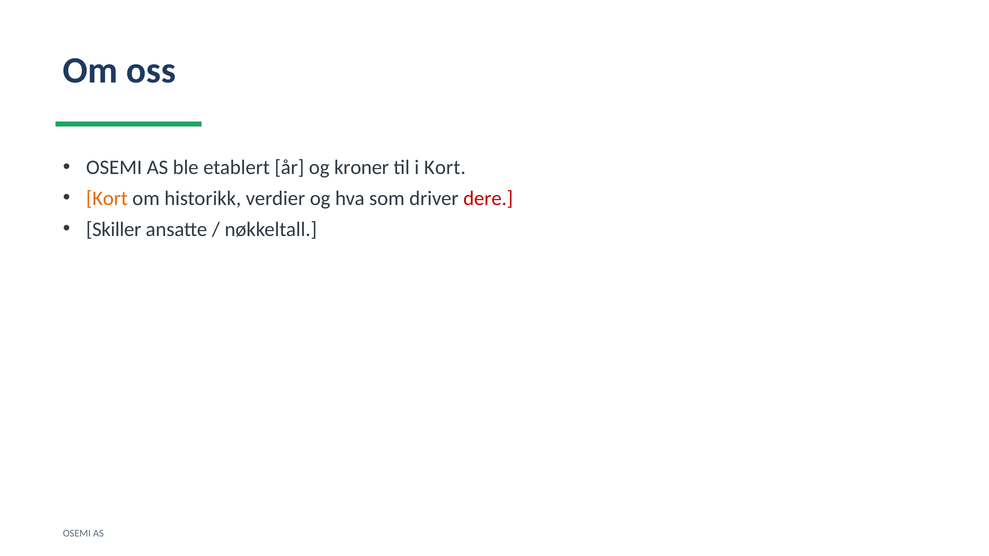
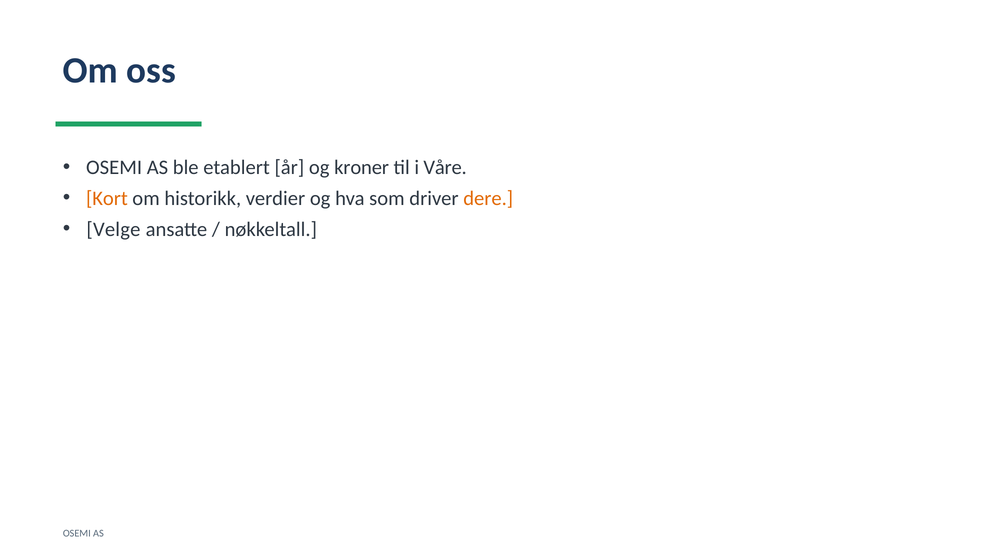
i Kort: Kort -> Våre (445, 168)
dere colour: red -> orange (488, 198)
Skiller: Skiller -> Velge (113, 229)
